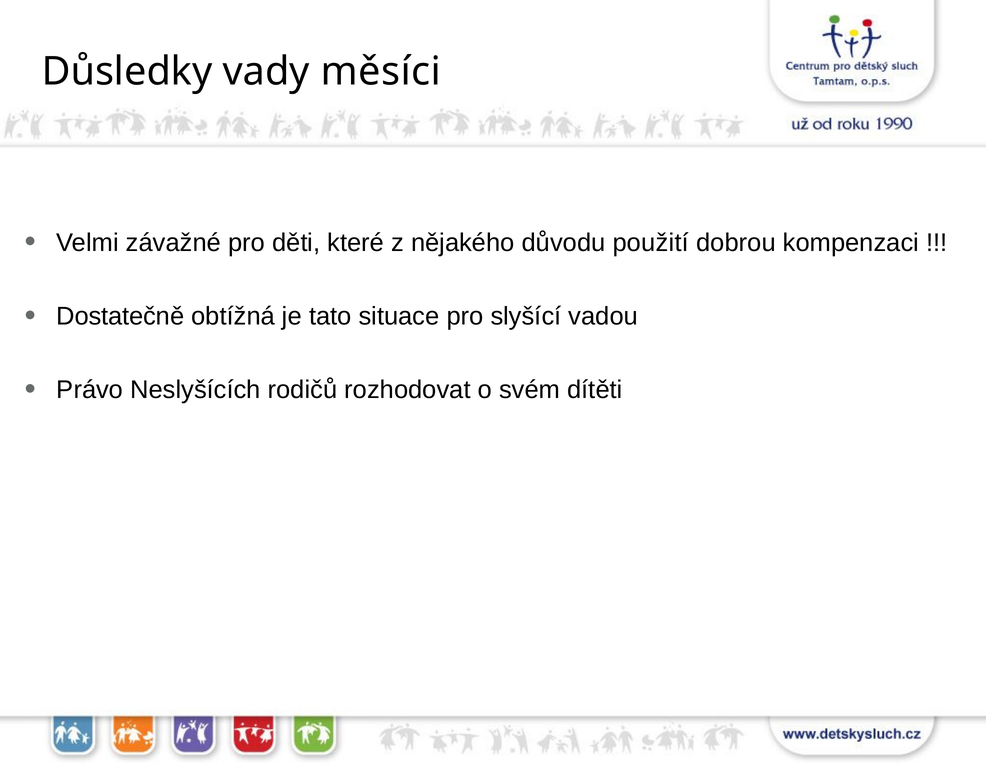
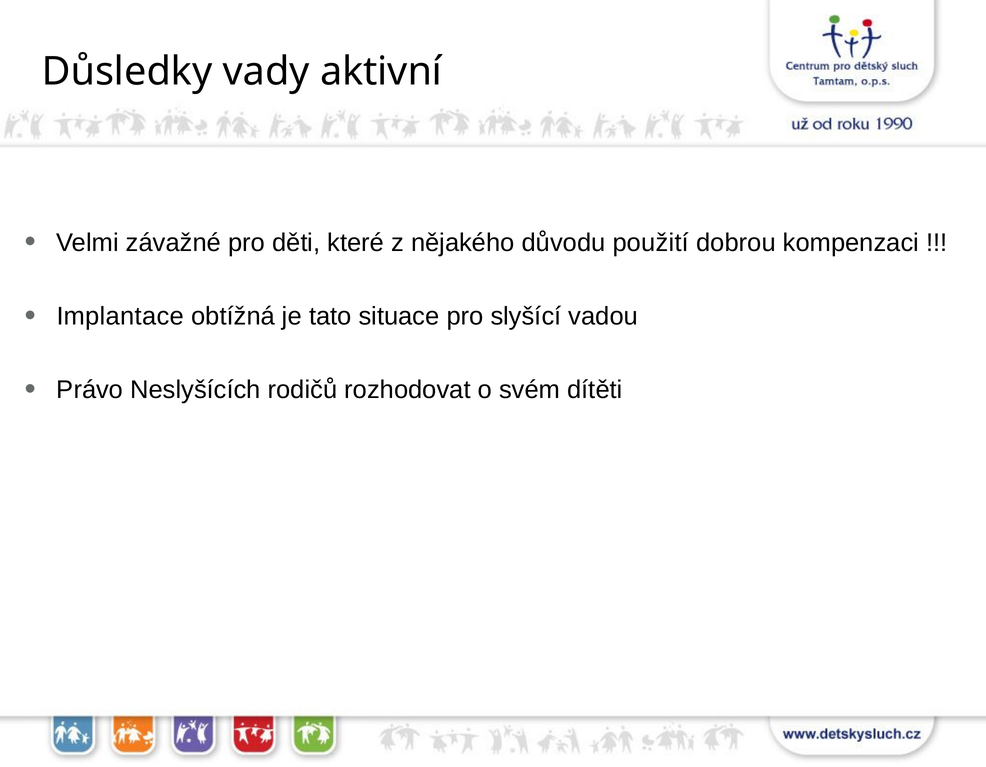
měsíci: měsíci -> aktivní (381, 72)
Dostatečně: Dostatečně -> Implantace (120, 316)
